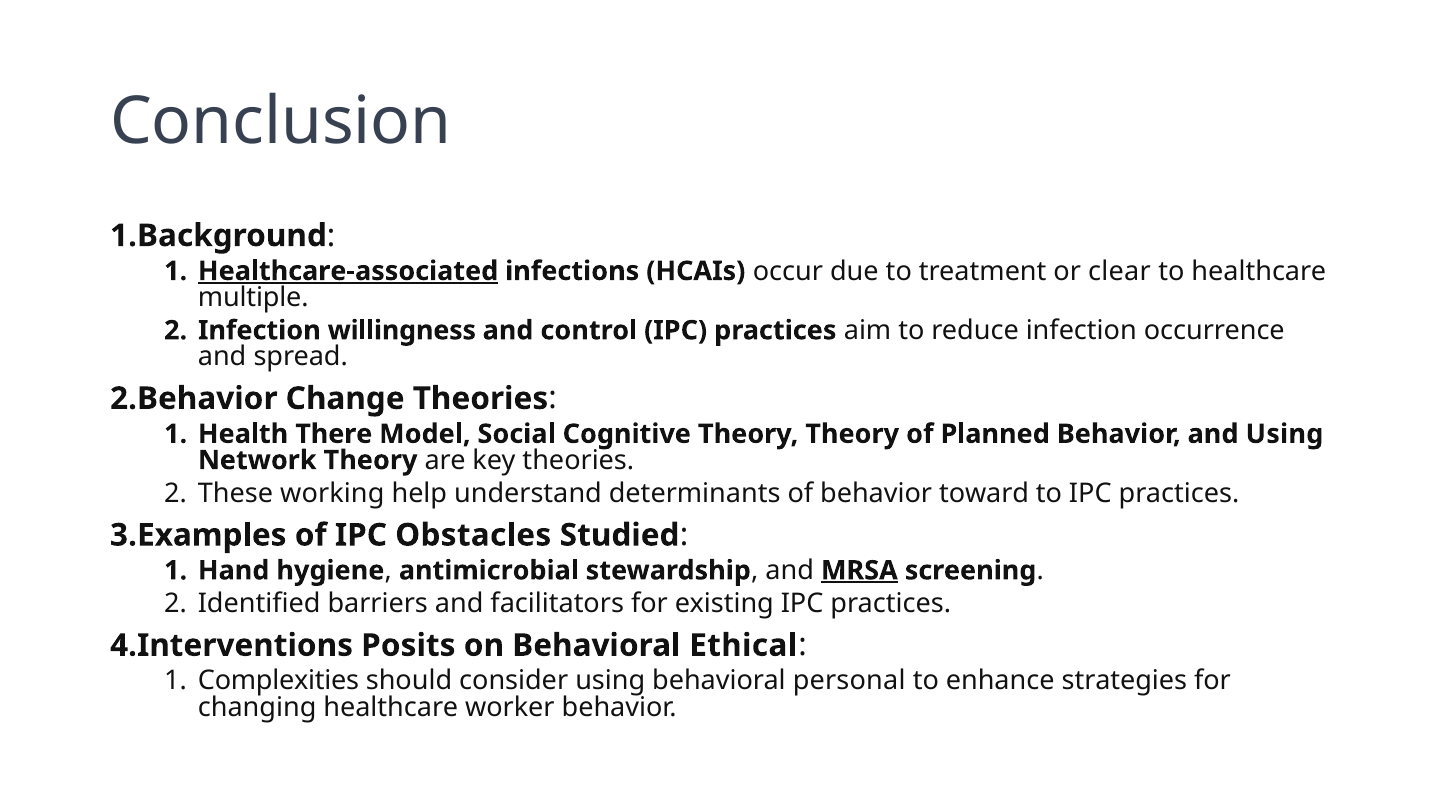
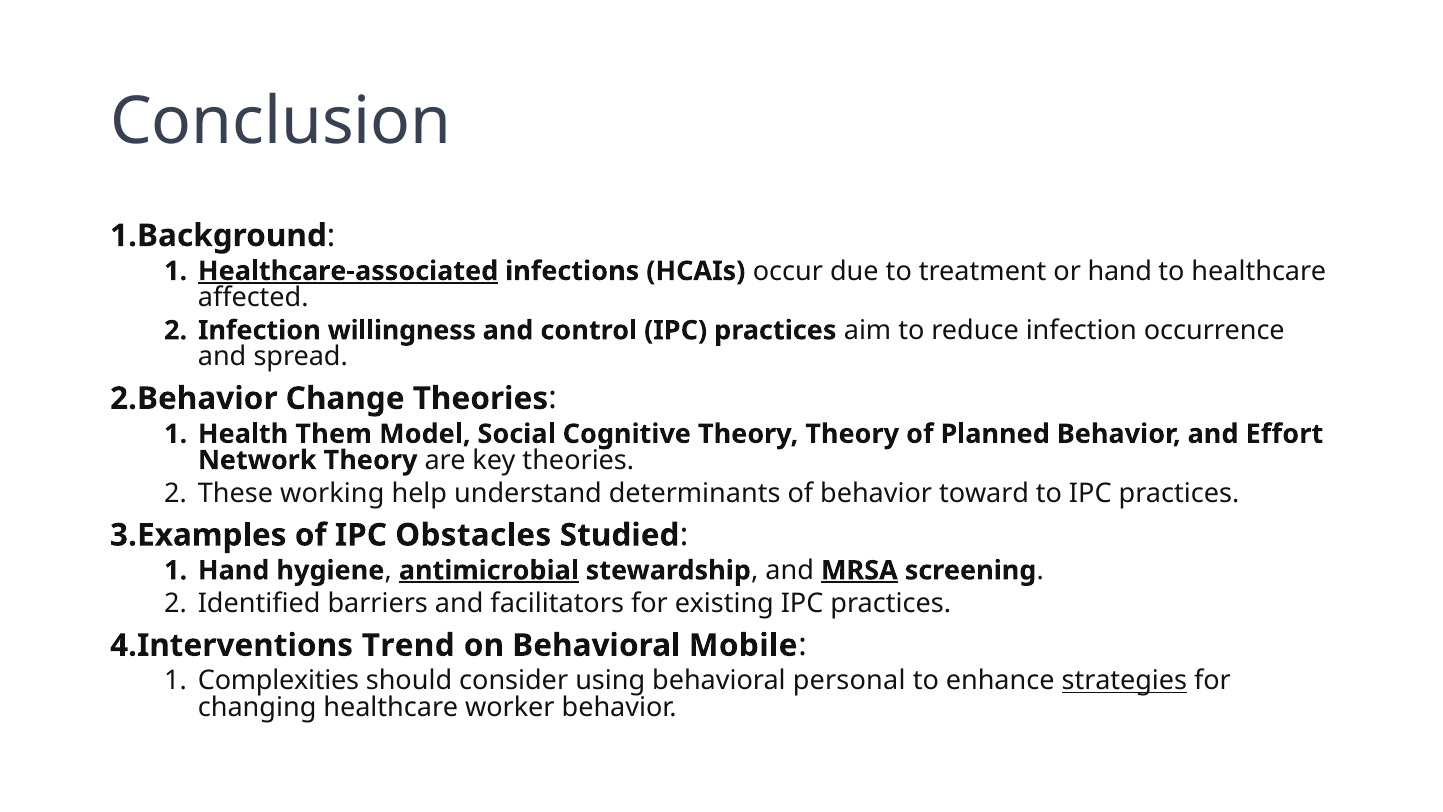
or clear: clear -> hand (1120, 271)
multiple: multiple -> affected (253, 297)
There: There -> Them (334, 434)
and Using: Using -> Effort (1284, 434)
antimicrobial underline: none -> present (489, 570)
Posits: Posits -> Trend (408, 645)
Ethical: Ethical -> Mobile (743, 645)
strategies underline: none -> present (1124, 681)
